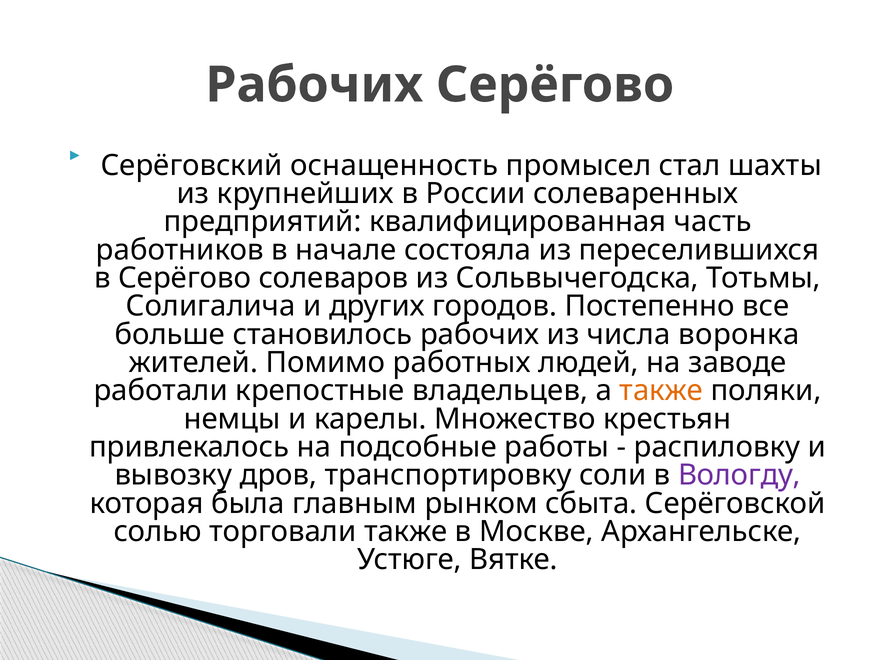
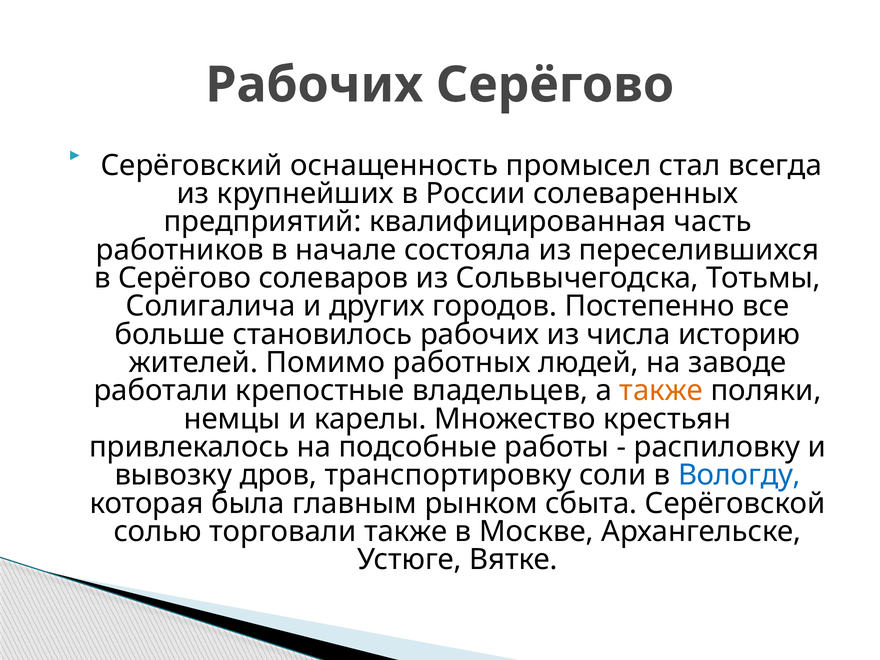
шахты: шахты -> всегда (775, 165)
воронка: воронка -> историю (739, 334)
Вологду colour: purple -> blue (739, 475)
